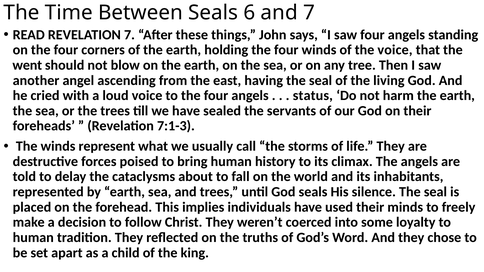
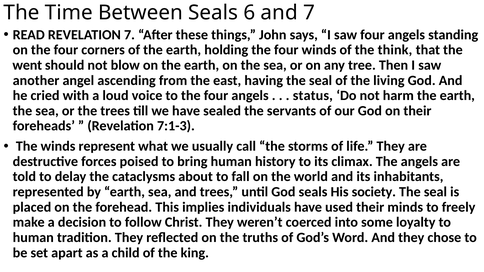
the voice: voice -> think (395, 50)
silence: silence -> society (374, 192)
